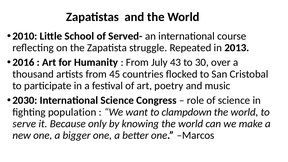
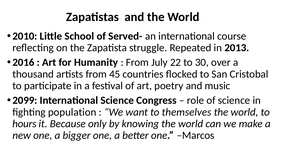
43: 43 -> 22 (176, 62)
2030: 2030 -> 2099 (25, 100)
clampdown: clampdown -> themselves (187, 112)
serve: serve -> hours (24, 124)
